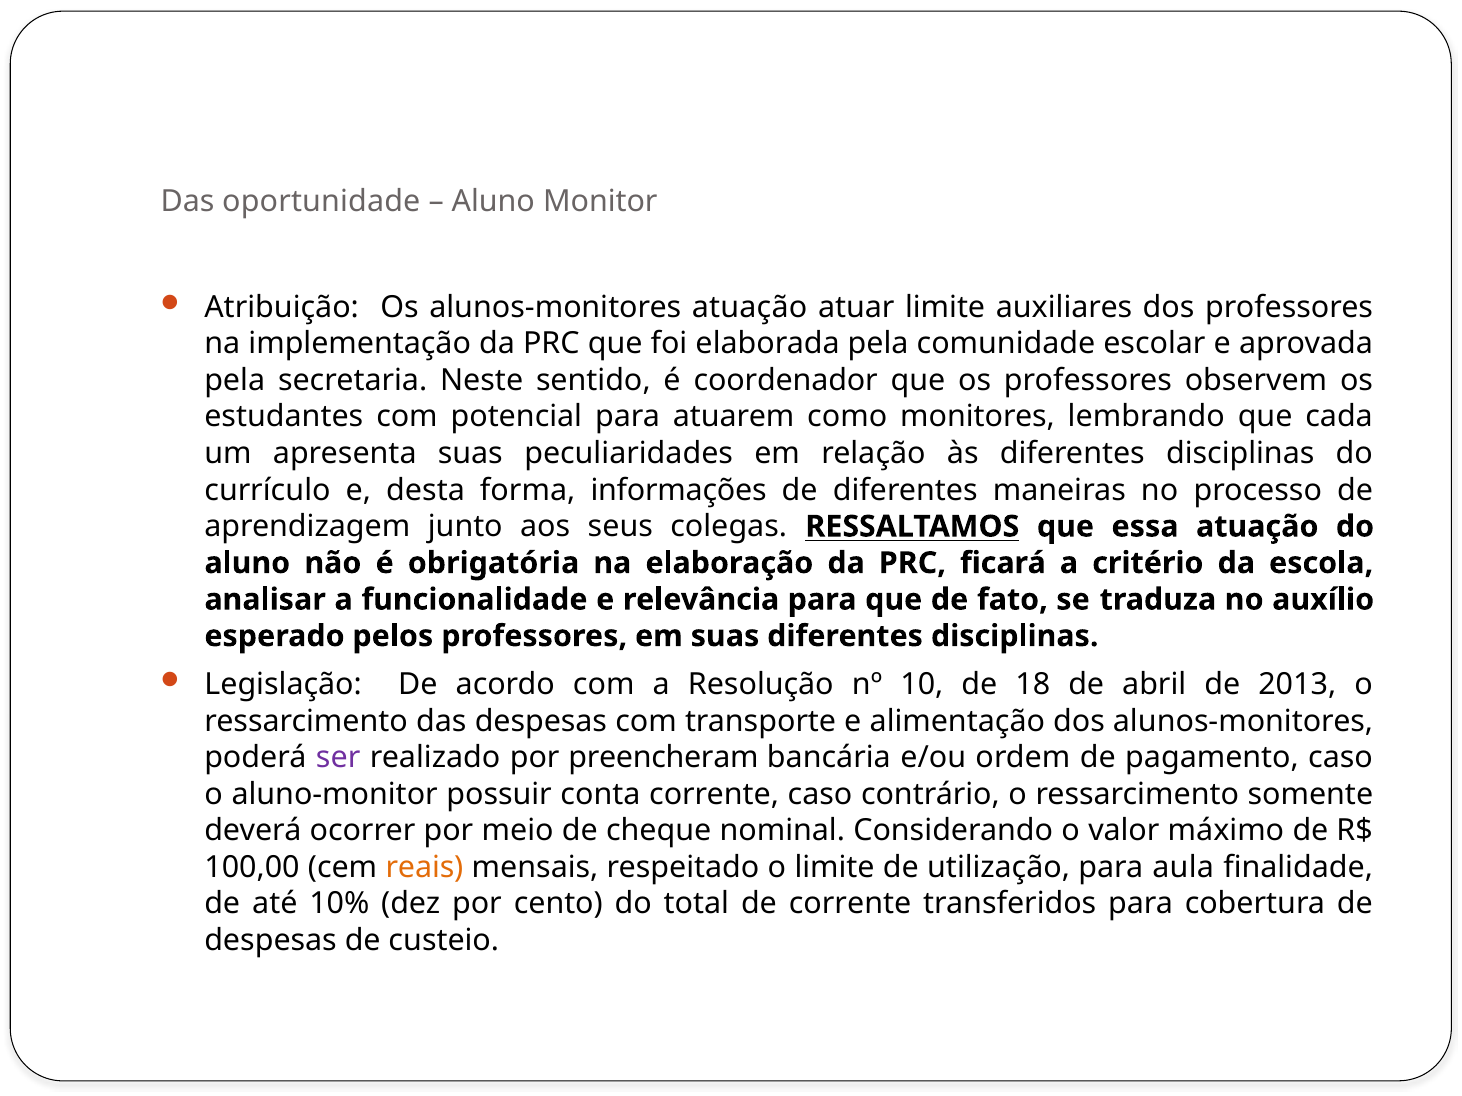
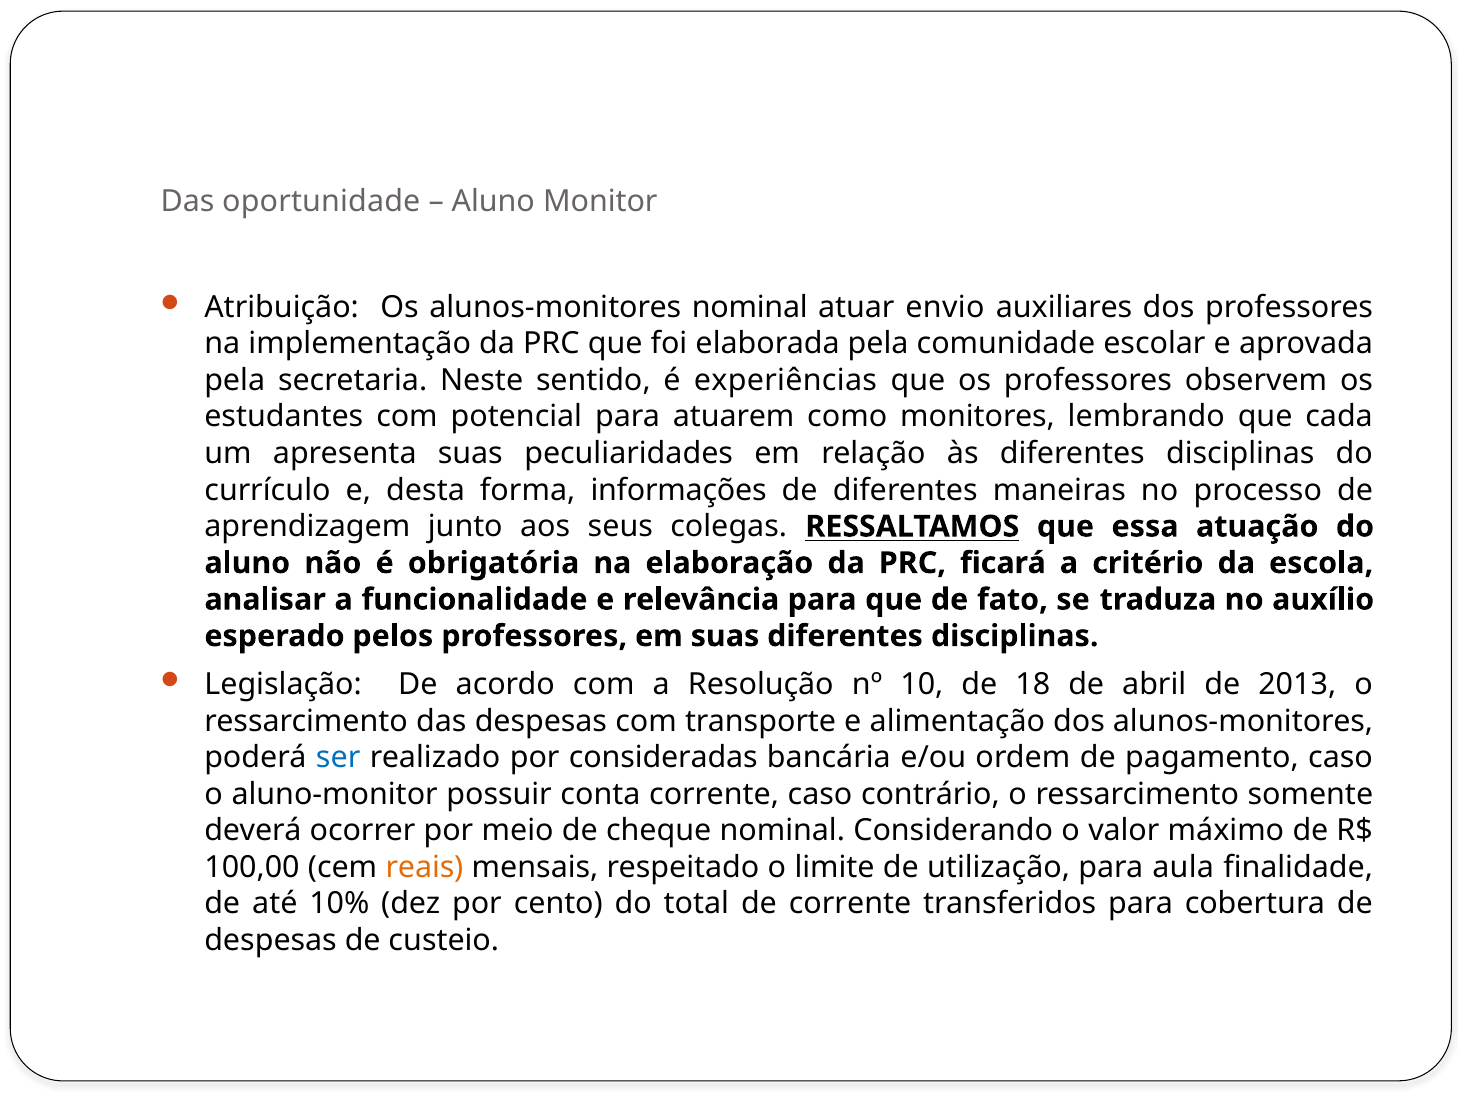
alunos-monitores atuação: atuação -> nominal (750, 307)
atuar limite: limite -> envio (945, 307)
coordenador: coordenador -> experiências (785, 381)
ser colour: purple -> blue (338, 758)
preencheram: preencheram -> consideradas (663, 758)
